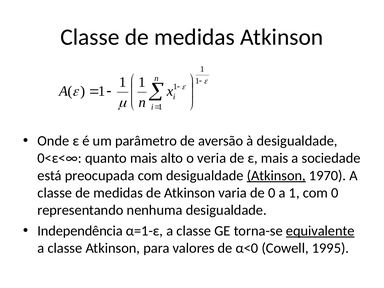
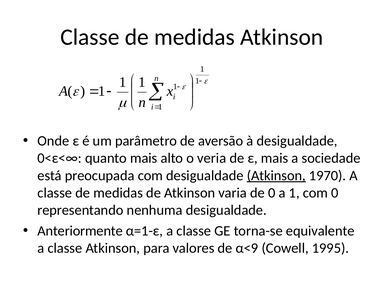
Independência: Independência -> Anteriormente (80, 231)
equivalente underline: present -> none (320, 231)
α<0: α<0 -> α<9 (247, 248)
